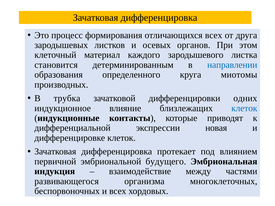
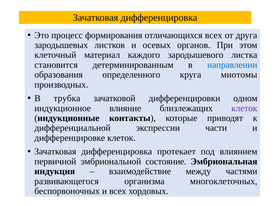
одних: одних -> одном (245, 98)
клеток colour: blue -> purple (244, 108)
новая: новая -> части (216, 128)
будущего: будущего -> состояние (166, 162)
